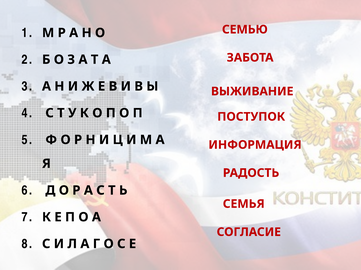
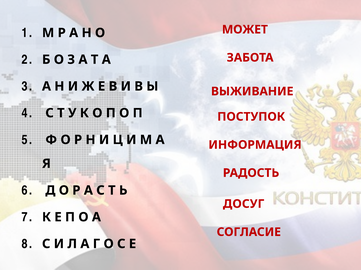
СЕМЬЮ: СЕМЬЮ -> МОЖЕТ (245, 30)
СЕМЬЯ: СЕМЬЯ -> ДОСУГ (244, 204)
